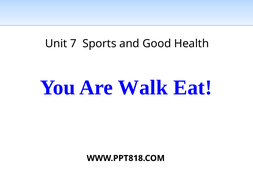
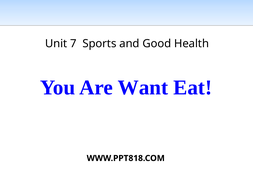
Walk: Walk -> Want (143, 87)
